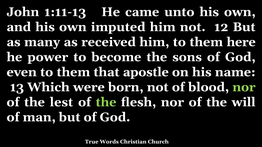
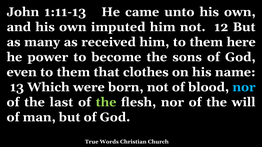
apostle: apostle -> clothes (146, 72)
nor colour: light green -> light blue (244, 87)
lest: lest -> last (61, 102)
